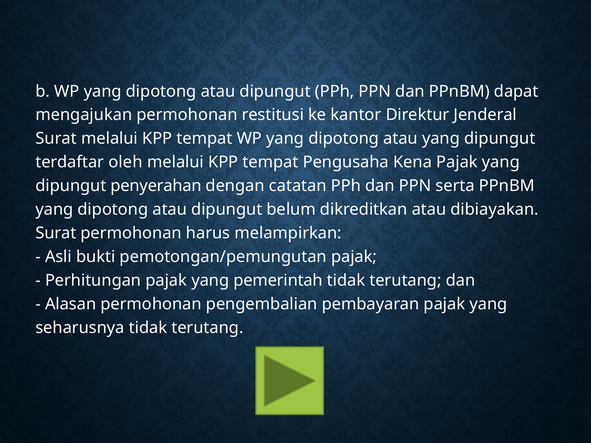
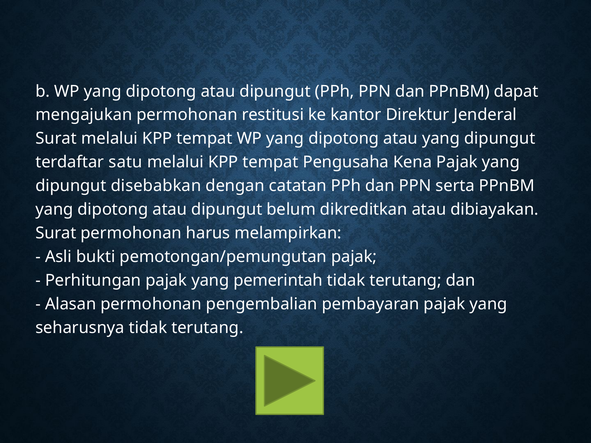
oleh: oleh -> satu (125, 162)
penyerahan: penyerahan -> disebabkan (156, 186)
